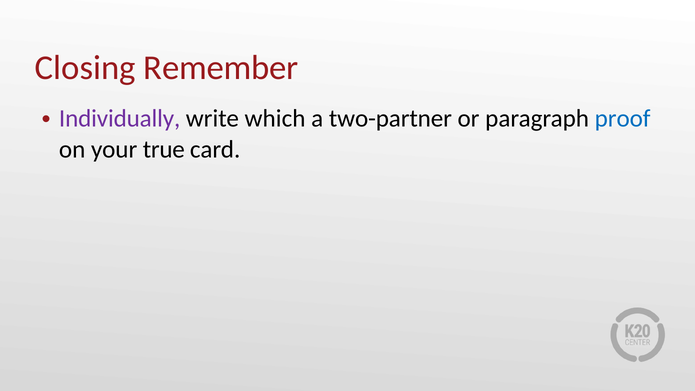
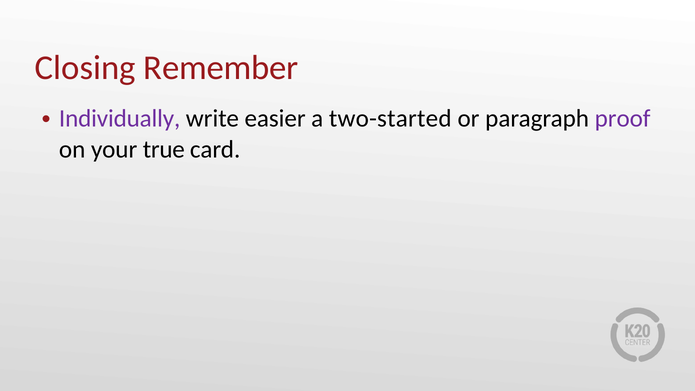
which: which -> easier (275, 119)
two-partner: two-partner -> two-started (390, 119)
proof colour: blue -> purple (623, 119)
